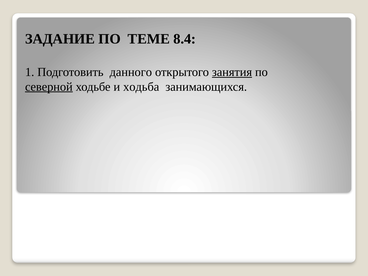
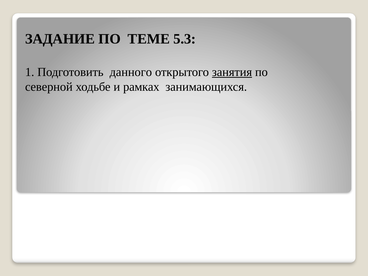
8.4: 8.4 -> 5.3 (185, 39)
северной underline: present -> none (49, 87)
ходьба: ходьба -> рамках (141, 87)
